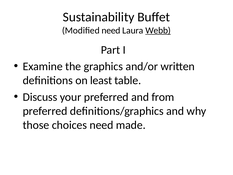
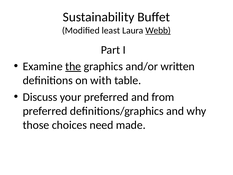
Modified need: need -> least (111, 30)
the underline: none -> present (73, 66)
least: least -> with (101, 80)
